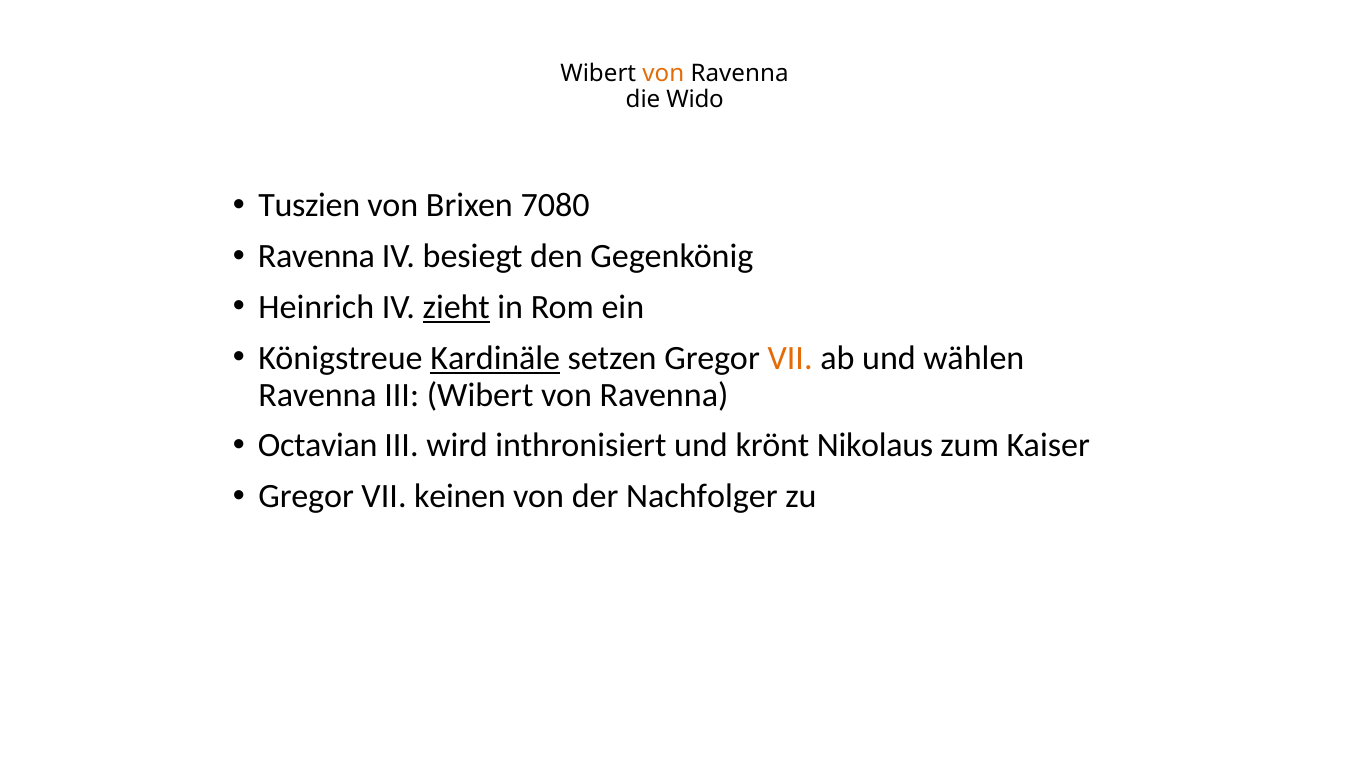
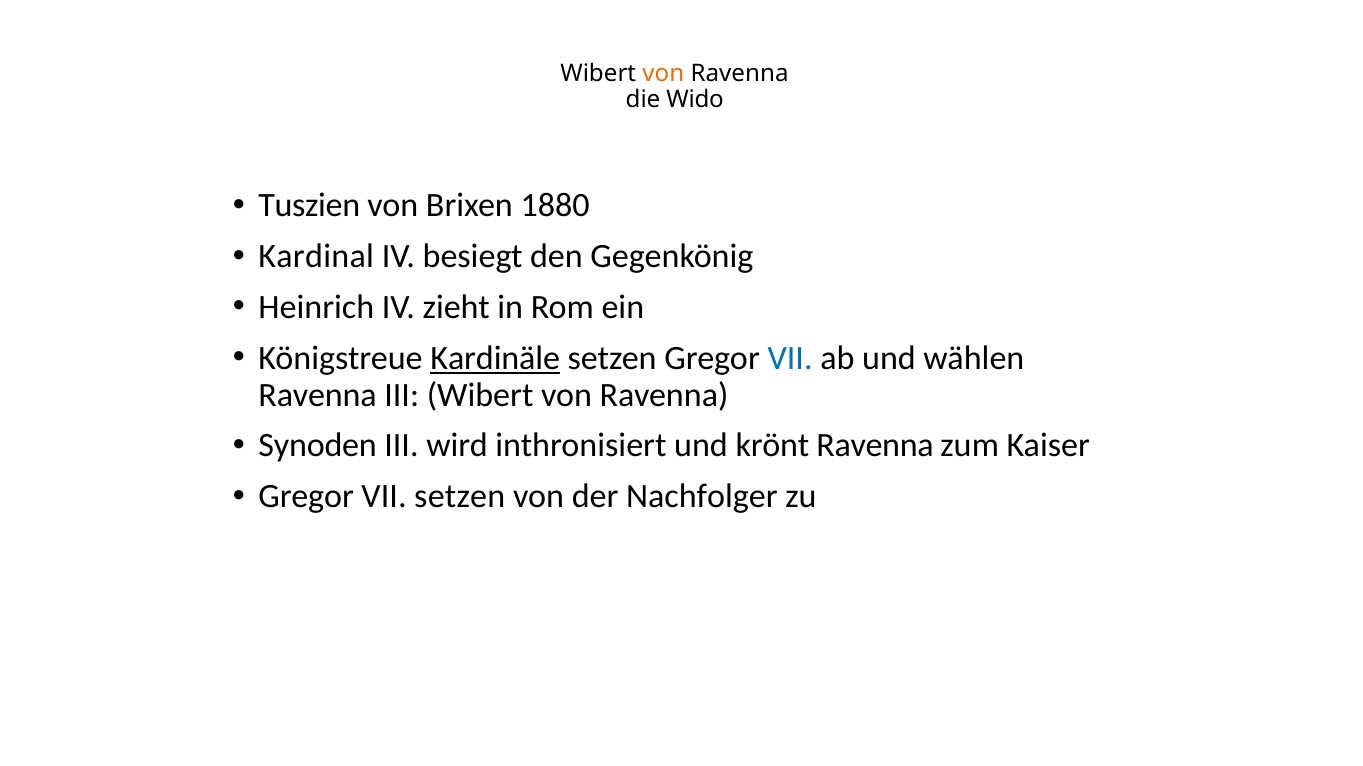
7080: 7080 -> 1880 (555, 205)
Ravenna: Ravenna -> Kardinal (316, 256)
zieht underline: present -> none (456, 307)
VII colour: orange -> blue (790, 358)
Octavian: Octavian -> Synoden (318, 446)
krönt Nikolaus: Nikolaus -> Ravenna (875, 446)
VII keinen: keinen -> setzen (460, 497)
